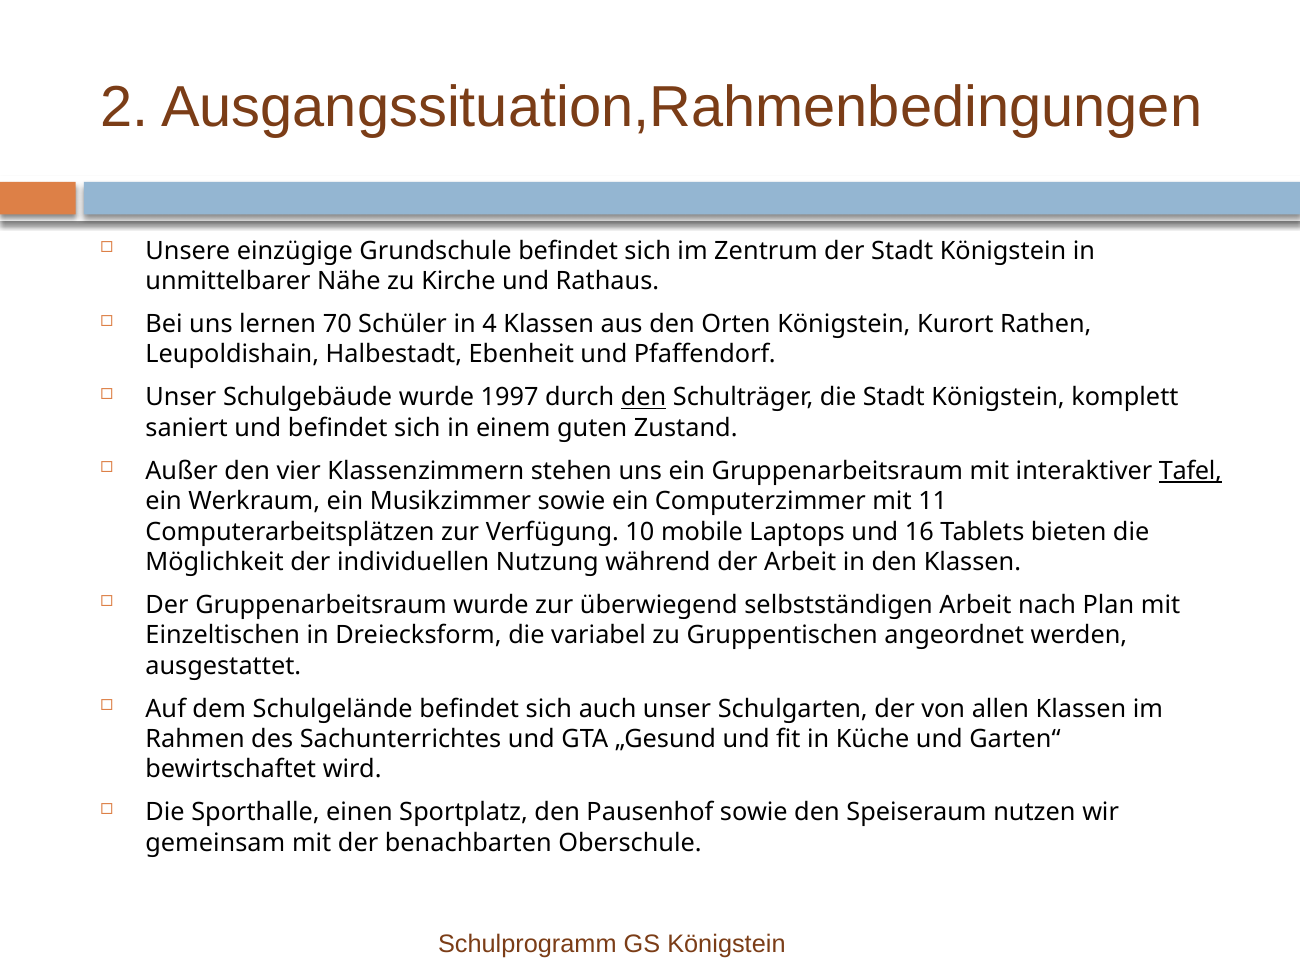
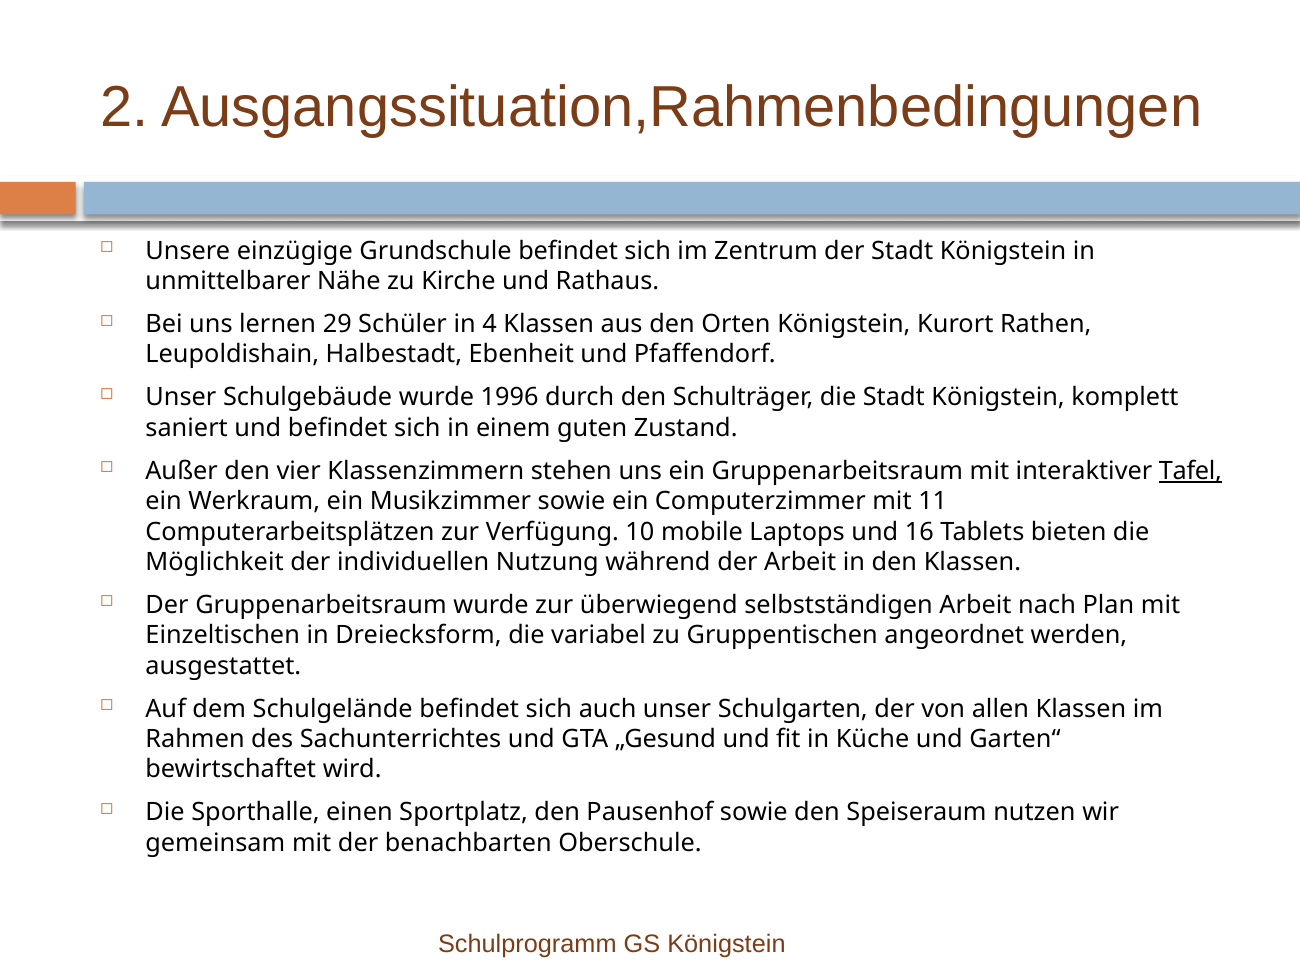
70: 70 -> 29 (337, 324)
1997: 1997 -> 1996 (510, 398)
den underline: present -> none (643, 398)
